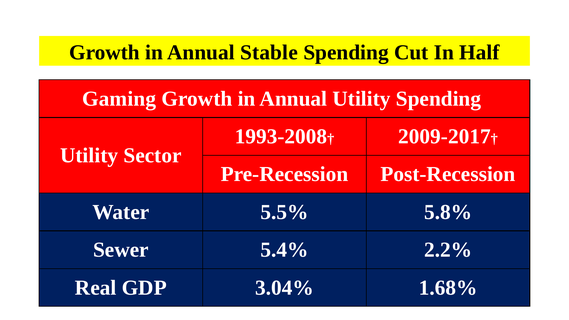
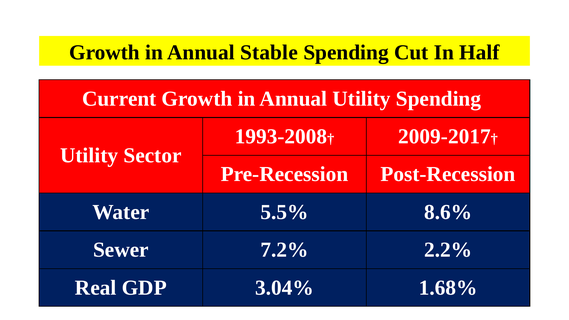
Gaming: Gaming -> Current (119, 99)
5.8%: 5.8% -> 8.6% (448, 212)
5.4%: 5.4% -> 7.2% (284, 250)
